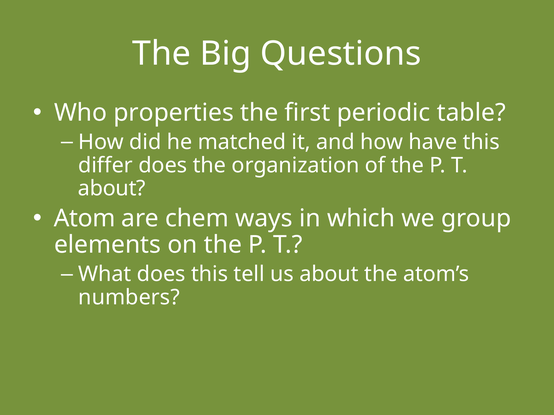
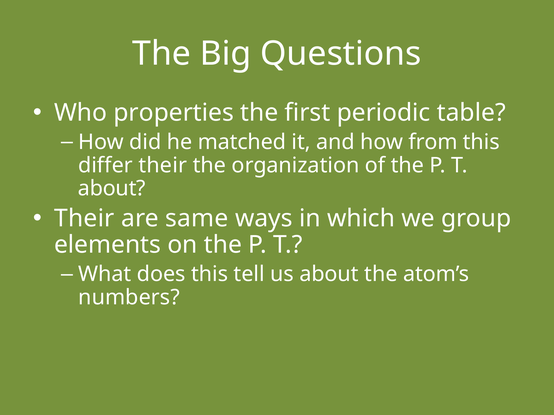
have: have -> from (433, 142)
differ does: does -> their (163, 165)
Atom: Atom -> Their (84, 219)
chem: chem -> same (197, 219)
